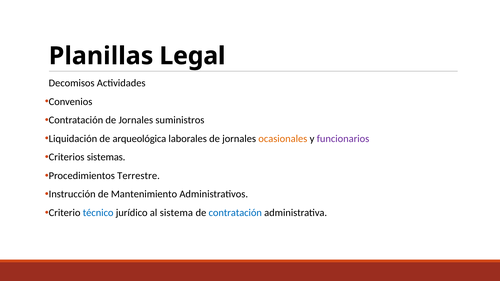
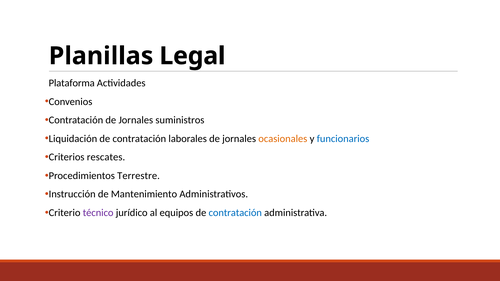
Decomisos: Decomisos -> Plataforma (72, 83)
Liquidación de arqueológica: arqueológica -> contratación (139, 139)
funcionarios colour: purple -> blue (343, 139)
sistemas: sistemas -> rescates (106, 157)
técnico colour: blue -> purple (98, 213)
sistema: sistema -> equipos (176, 213)
